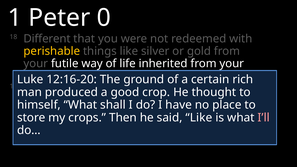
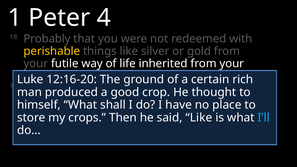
0: 0 -> 4 (104, 18)
Different: Different -> Probably (47, 39)
I’ll colour: pink -> light blue (264, 118)
